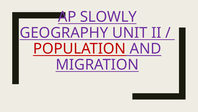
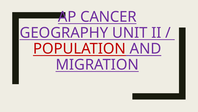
SLOWLY: SLOWLY -> CANCER (108, 17)
